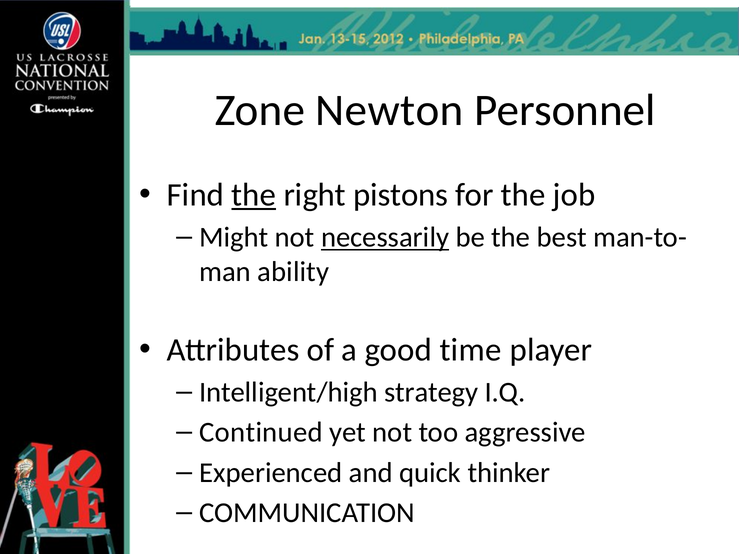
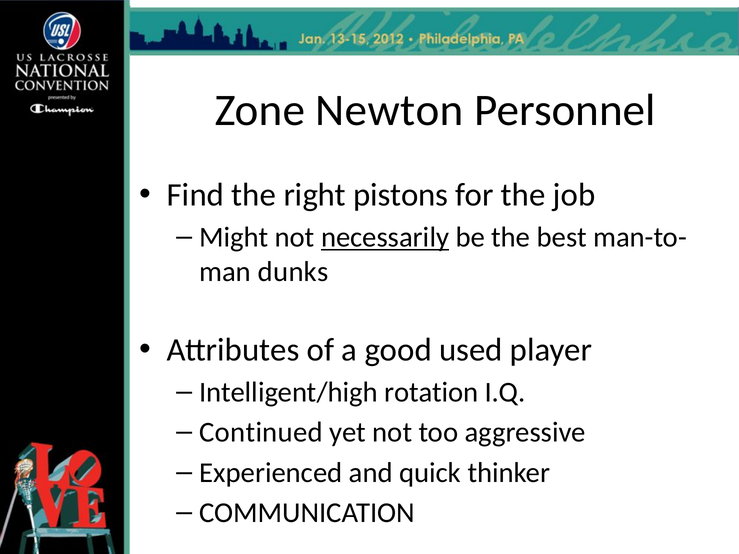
the underline: present -> none (254, 195)
ability: ability -> dunks (293, 272)
time: time -> used (471, 350)
strategy: strategy -> rotation (431, 393)
